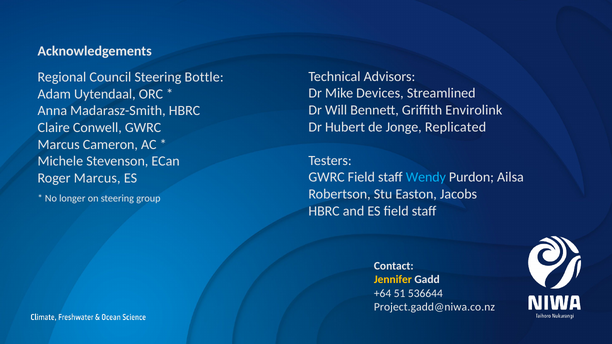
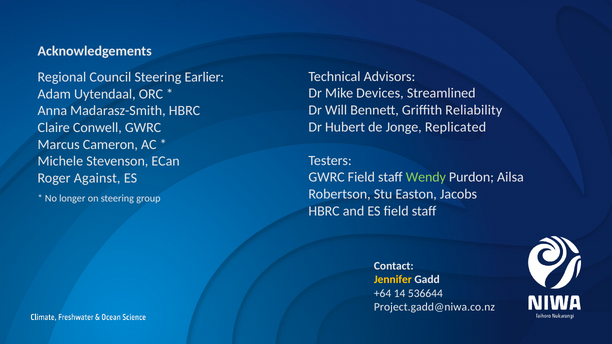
Bottle: Bottle -> Earlier (204, 77)
Envirolink: Envirolink -> Reliability (474, 110)
Wendy colour: light blue -> light green (426, 177)
Roger Marcus: Marcus -> Against (97, 178)
51: 51 -> 14 (400, 294)
